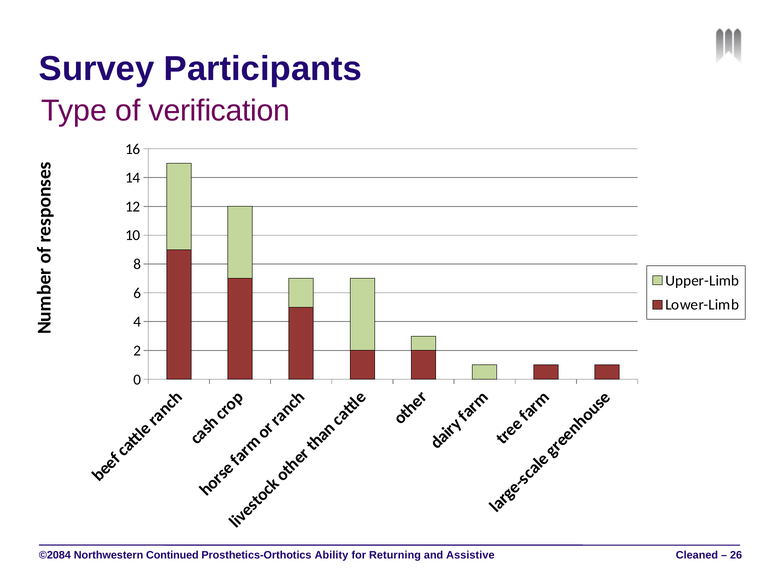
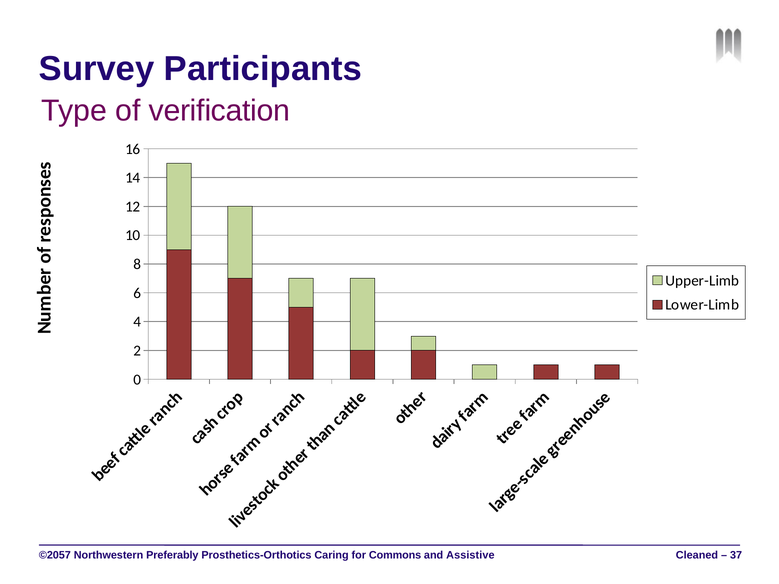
©2084: ©2084 -> ©2057 (55, 556)
Continued: Continued -> Preferably (172, 556)
Ability: Ability -> Caring (332, 556)
Returning: Returning -> Commons (395, 556)
26: 26 -> 37 (736, 556)
